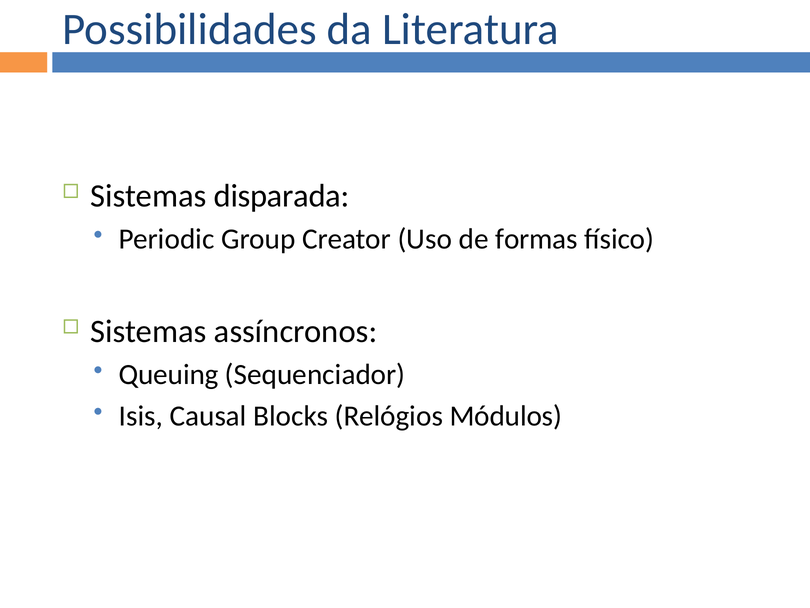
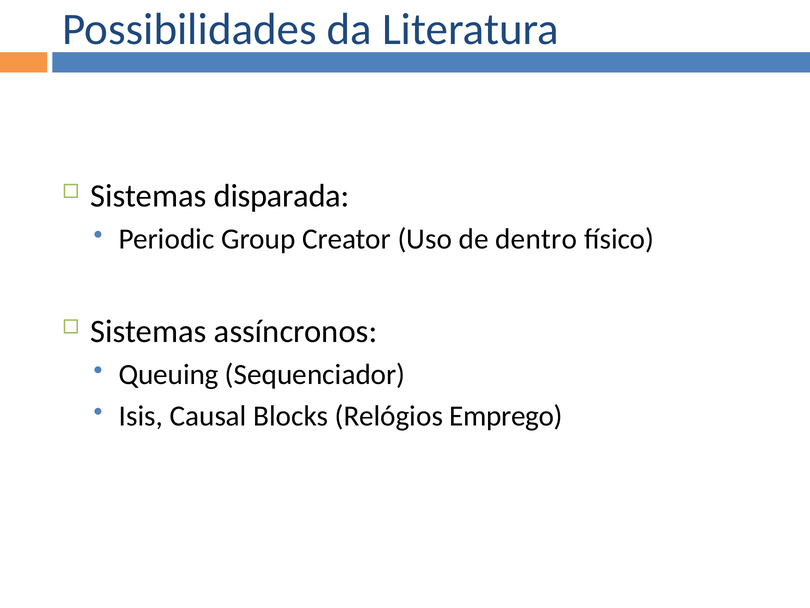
formas: formas -> dentro (536, 239)
Módulos: Módulos -> Emprego (506, 416)
